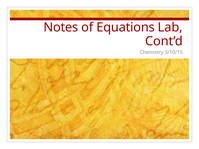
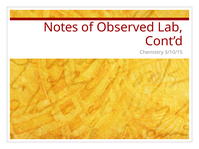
Equations: Equations -> Observed (125, 27)
